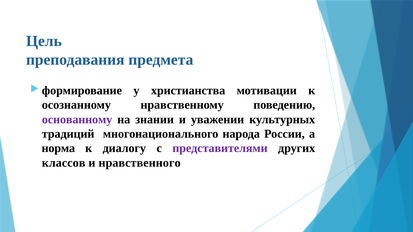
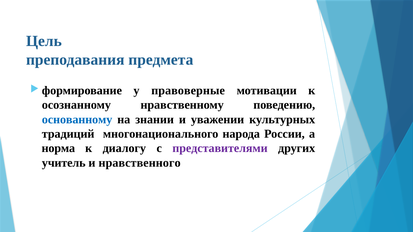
христианства: христианства -> правоверные (188, 91)
основанному colour: purple -> blue (77, 120)
классов: классов -> учитель (64, 163)
